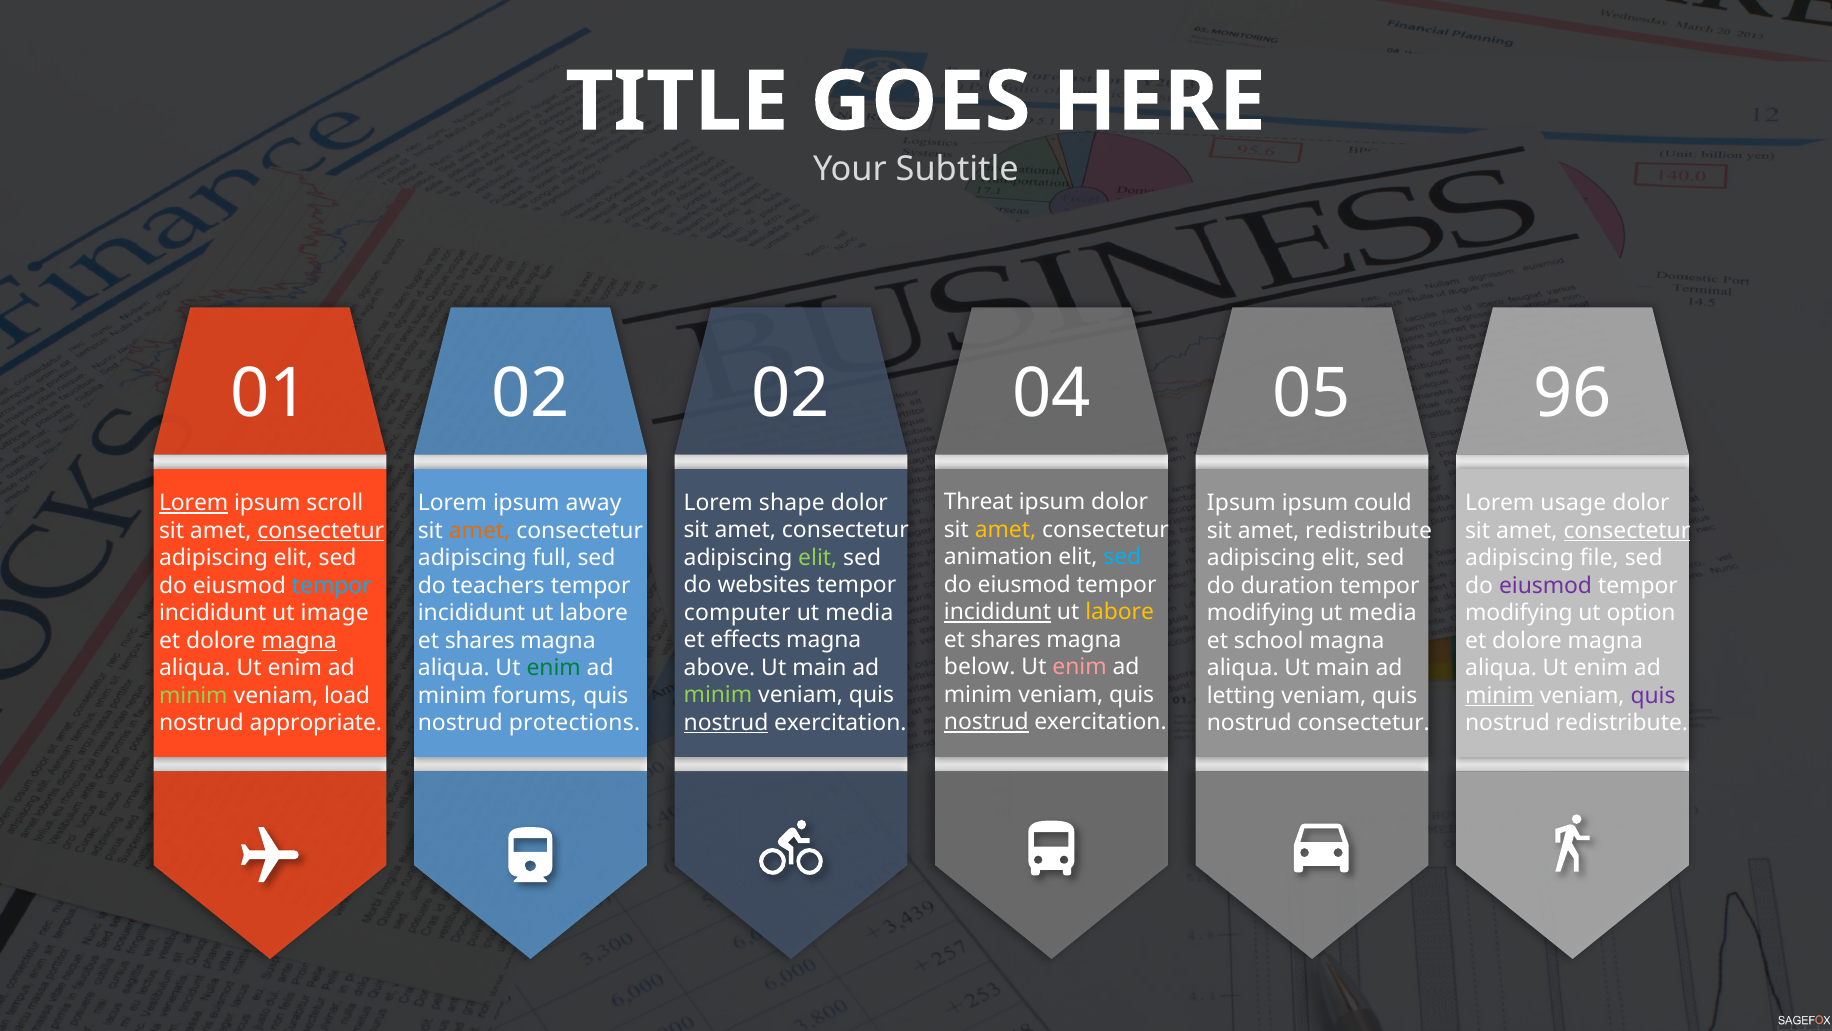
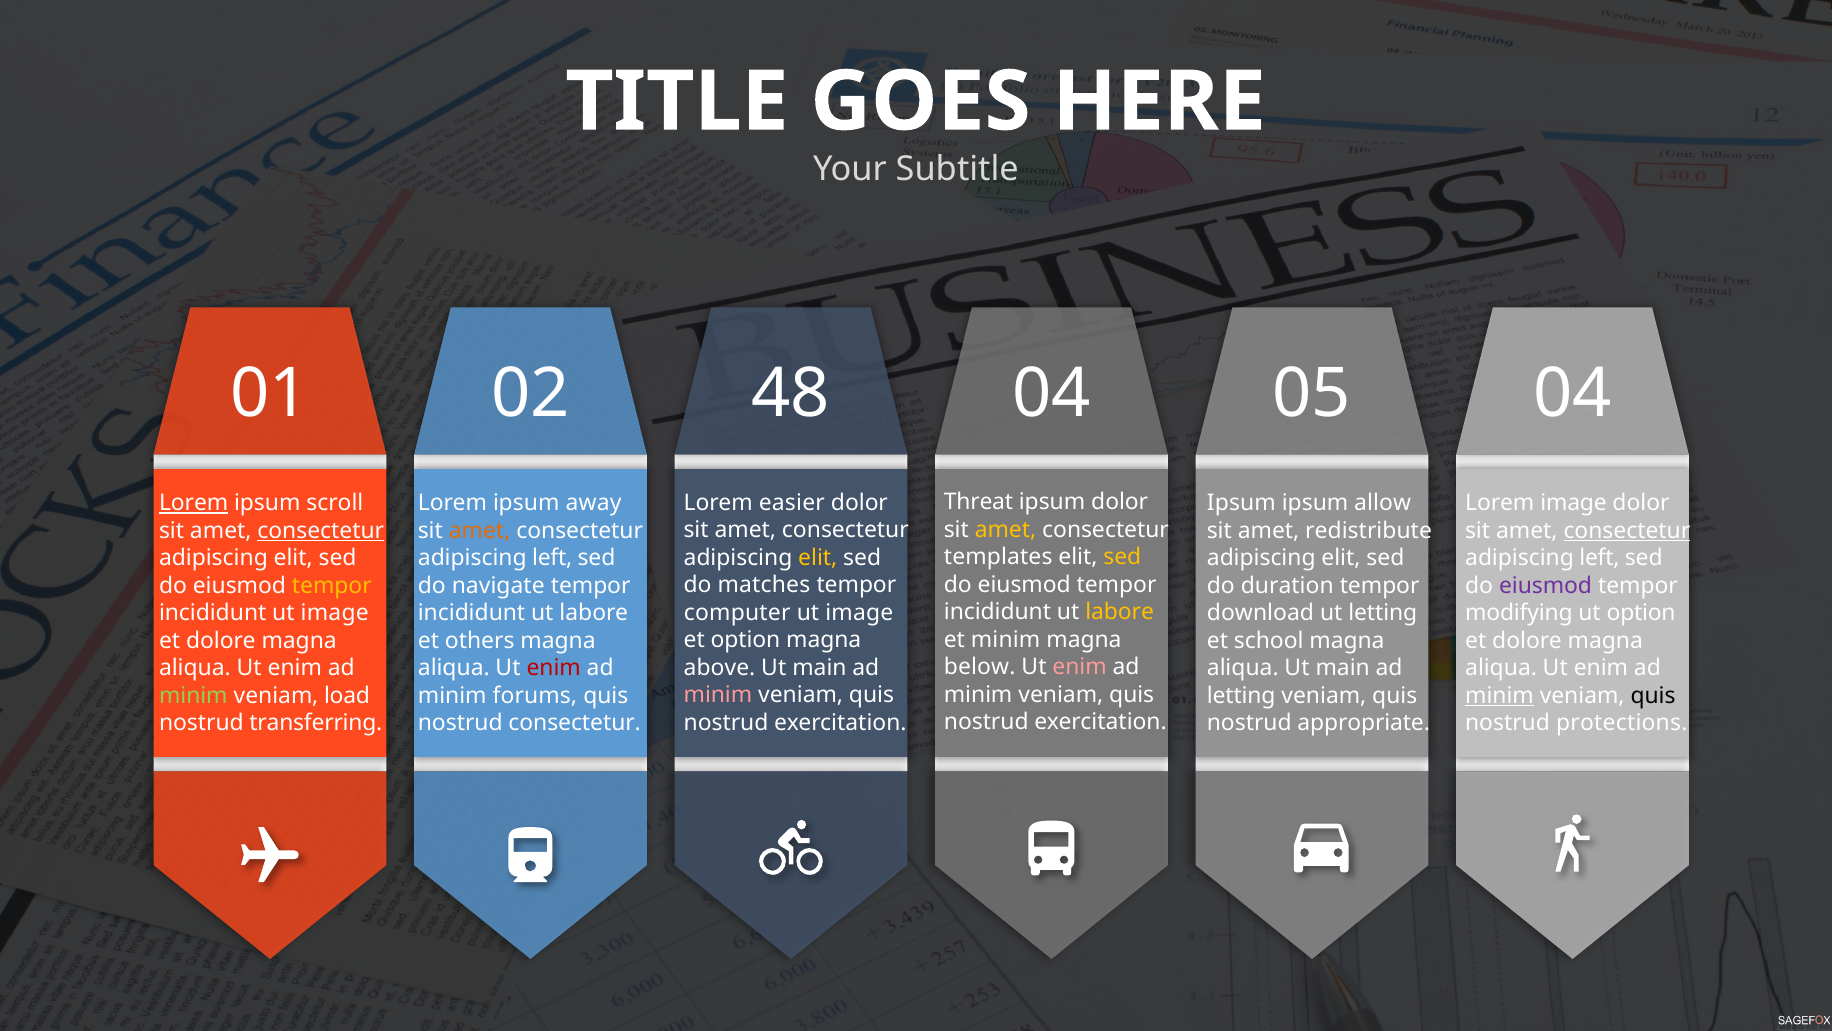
02 02: 02 -> 48 (791, 393)
05 96: 96 -> 04 (1572, 393)
shape: shape -> easier (792, 502)
could: could -> allow (1383, 503)
Lorem usage: usage -> image (1574, 503)
animation: animation -> templates (998, 557)
sed colour: light blue -> yellow (1122, 557)
elit colour: light green -> yellow (818, 557)
full: full -> left (552, 558)
file: file -> left (1599, 558)
websites: websites -> matches (764, 585)
tempor colour: light blue -> yellow (332, 585)
teachers: teachers -> navigate (498, 585)
incididunt underline: present -> none (997, 612)
media: media -> image (859, 612)
modifying: modifying -> download (1261, 613)
media: media -> letting (1383, 613)
shares: shares -> minim (1006, 639)
et effects: effects -> option (746, 640)
magna underline: present -> none (299, 640)
shares: shares -> others (480, 640)
enim colour: green -> red (554, 668)
minim colour: light green -> pink (718, 695)
quis colour: purple -> black (1653, 695)
nostrud underline: present -> none (986, 722)
nostrud underline: present -> none (726, 722)
appropriate: appropriate -> transferring (316, 723)
nostrud protections: protections -> consectetur (575, 723)
nostrud consectetur: consectetur -> appropriate (1364, 723)
nostrud redistribute: redistribute -> protections (1622, 723)
